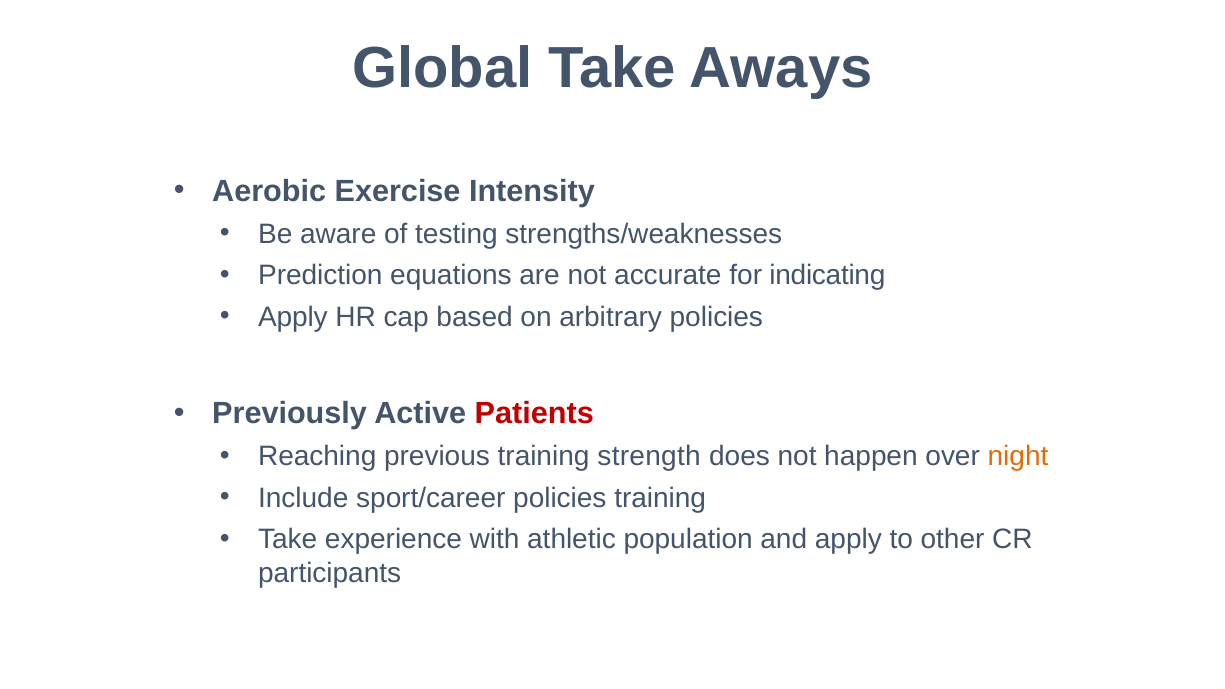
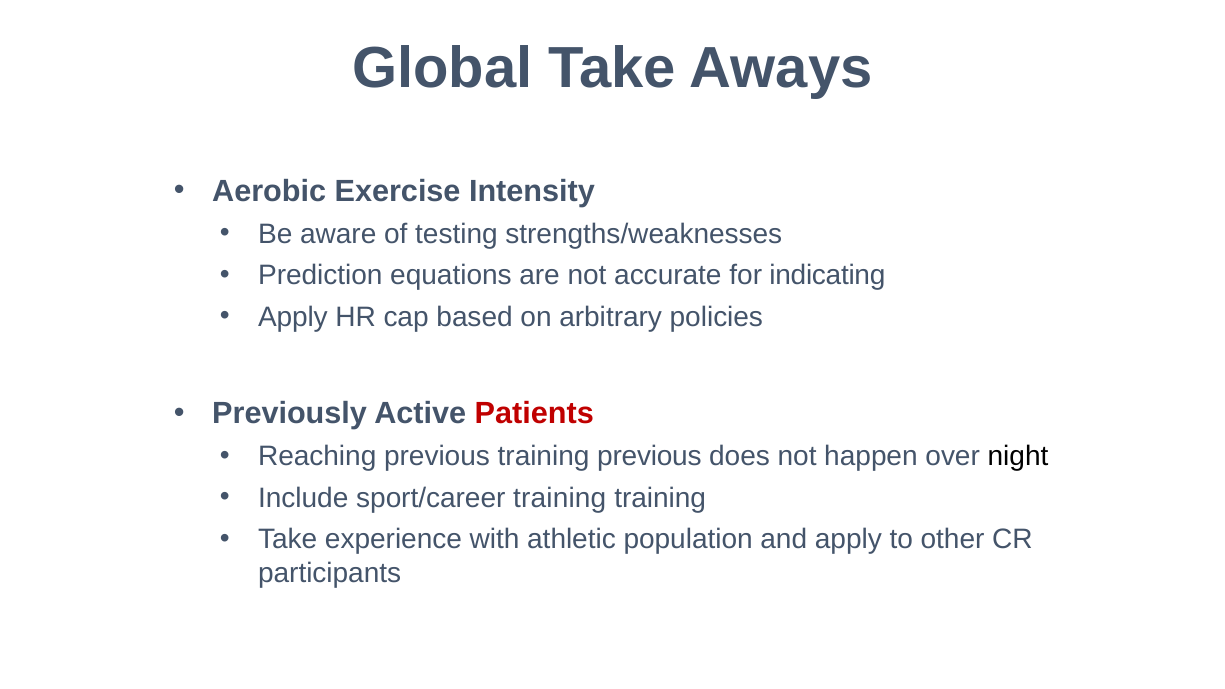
training strength: strength -> previous (649, 457)
night colour: orange -> black (1018, 457)
sport/career policies: policies -> training (560, 498)
